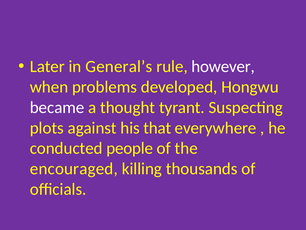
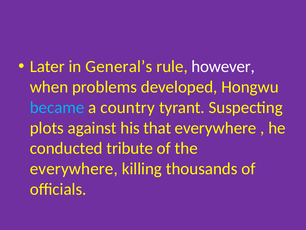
became colour: white -> light blue (57, 107)
thought: thought -> country (128, 107)
people: people -> tribute (130, 148)
encouraged: encouraged -> everywhere (74, 168)
